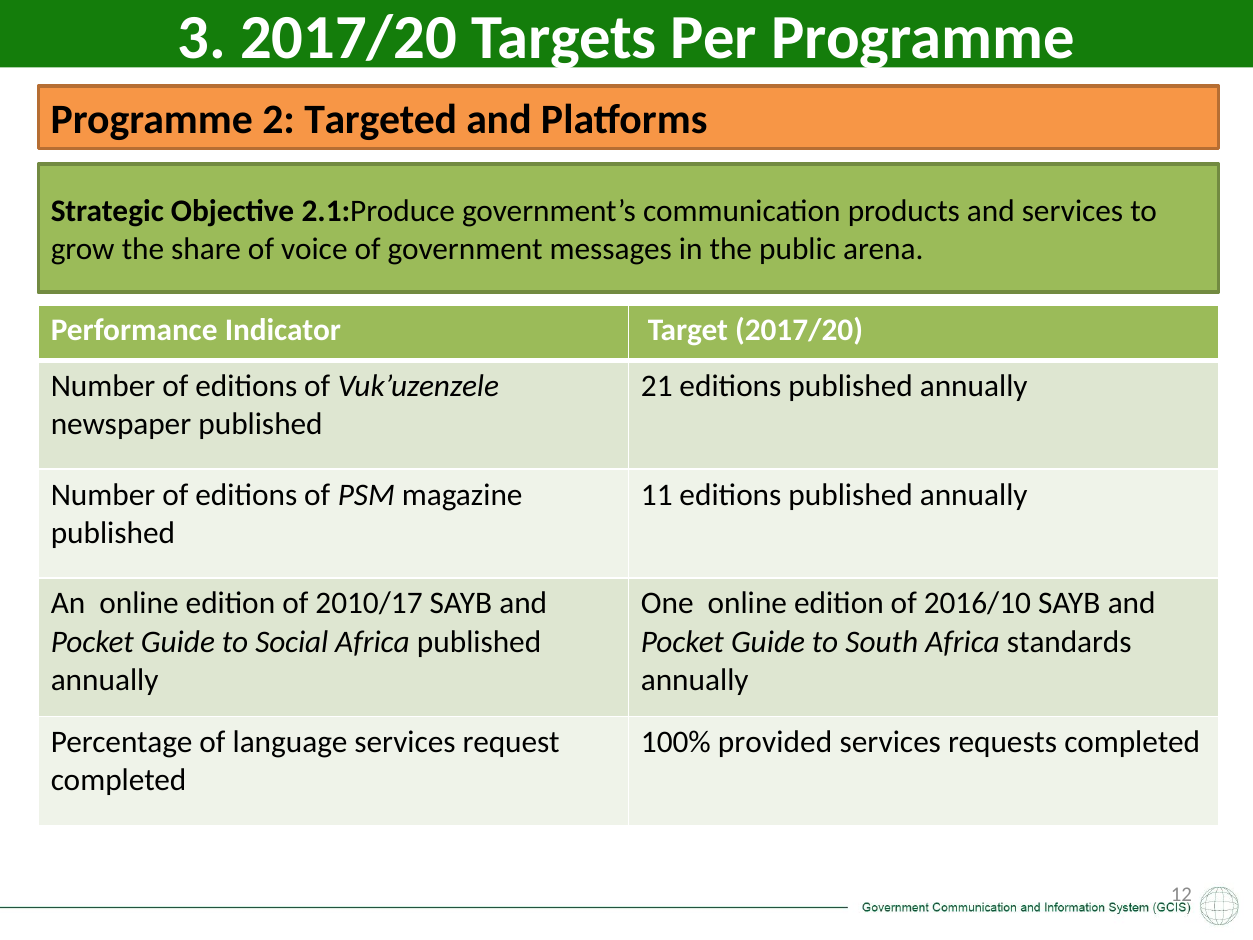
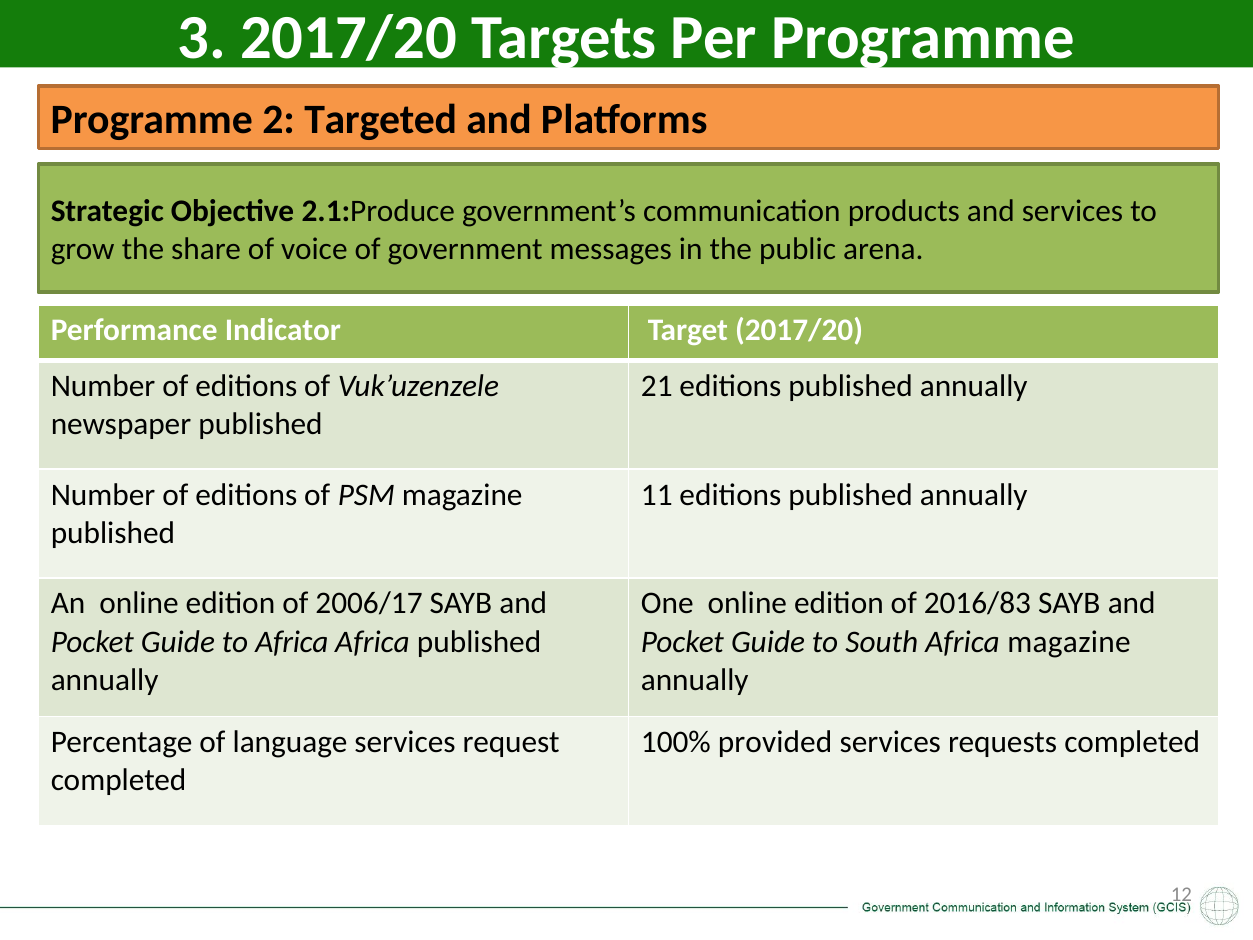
2010/17: 2010/17 -> 2006/17 (369, 603)
2016/10: 2016/10 -> 2016/83 (977, 603)
to Social: Social -> Africa (292, 642)
Africa standards: standards -> magazine (1069, 642)
